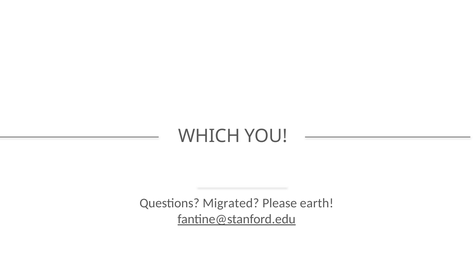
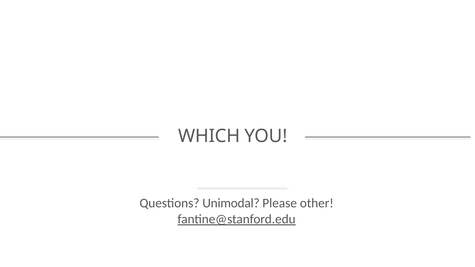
Migrated: Migrated -> Unimodal (231, 203)
earth: earth -> other (317, 203)
